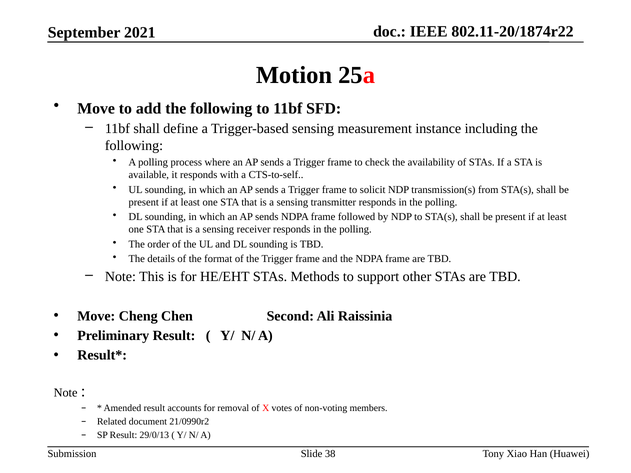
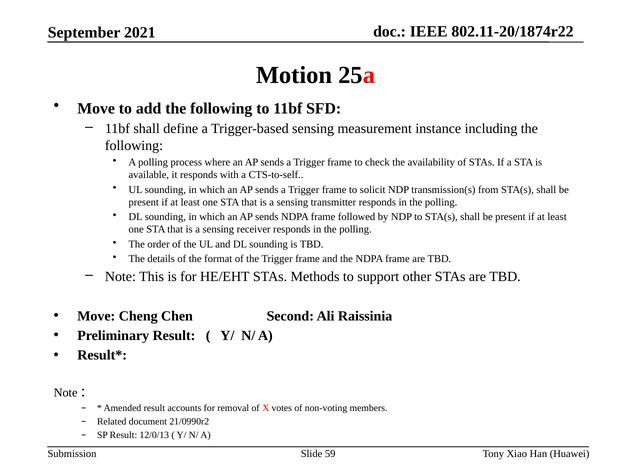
29/0/13: 29/0/13 -> 12/0/13 (154, 435)
38: 38 -> 59 (330, 454)
